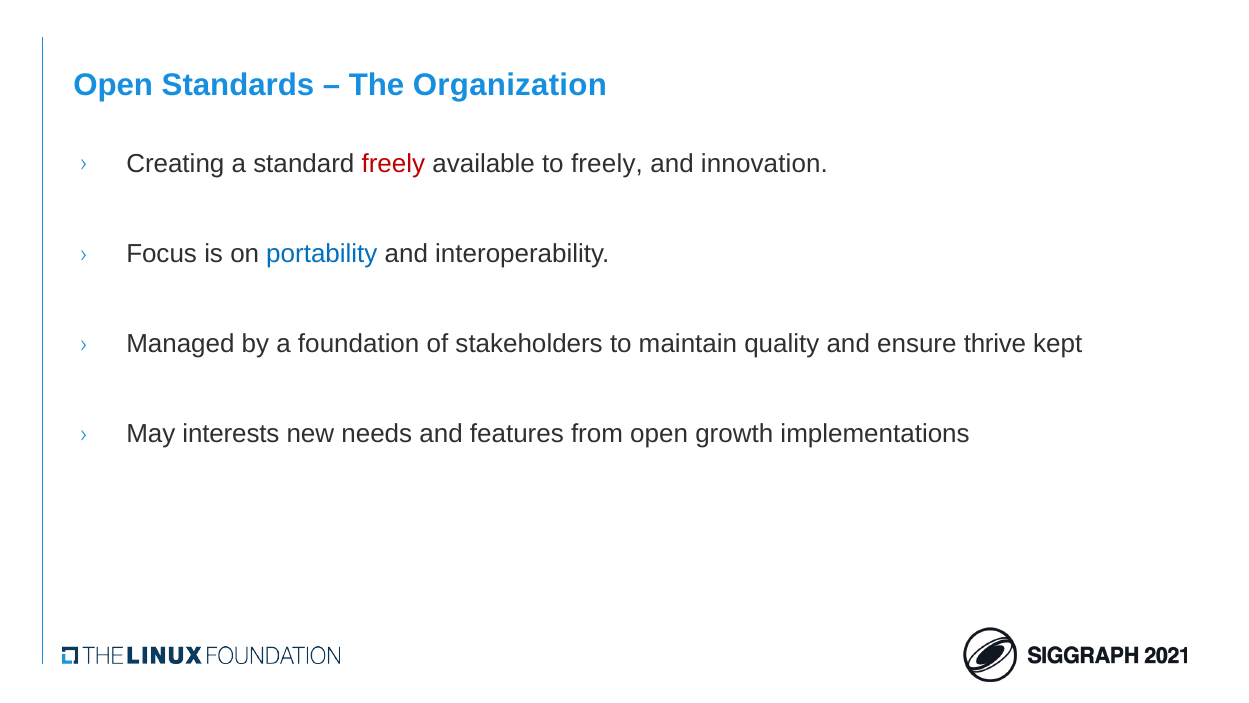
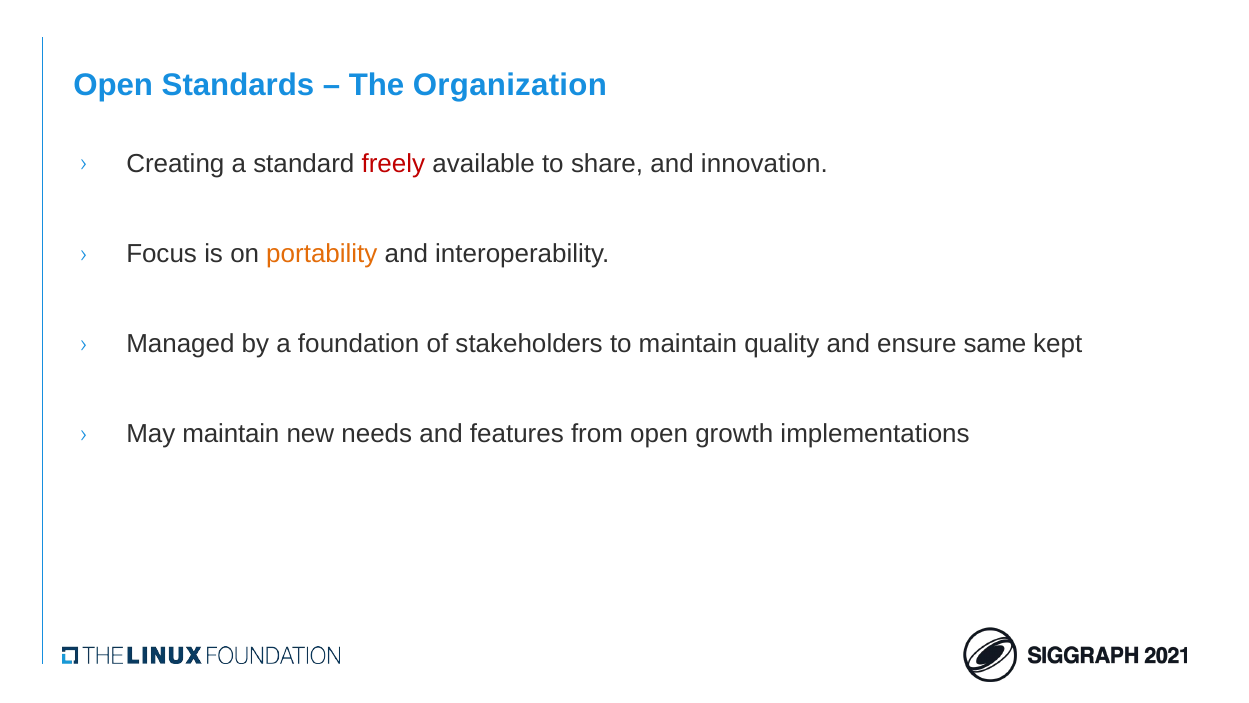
to freely: freely -> share (607, 164)
portability colour: blue -> orange (322, 254)
thrive: thrive -> same (995, 344)
May interests: interests -> maintain (231, 434)
